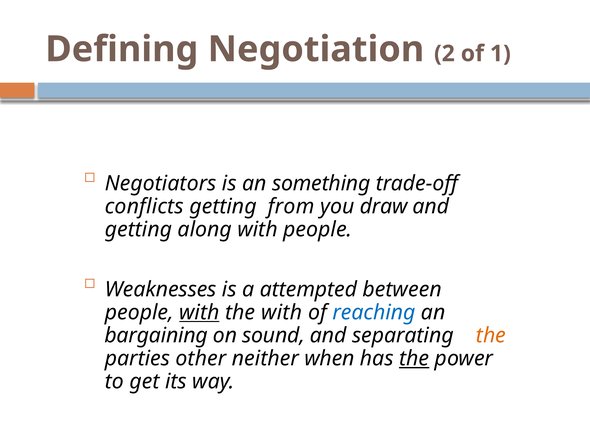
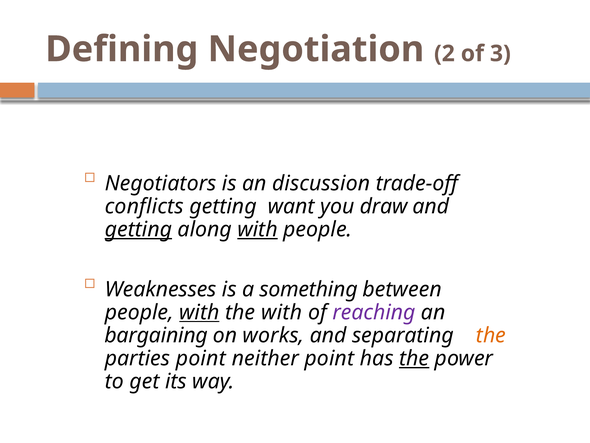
1: 1 -> 3 (500, 54)
something: something -> discussion (321, 183)
from: from -> want (291, 206)
getting underline: none -> present (138, 229)
with underline: none -> present (258, 229)
attempted: attempted -> something (309, 289)
reaching colour: blue -> purple (374, 312)
sound: sound -> works (273, 335)
parties other: other -> point (201, 358)
neither when: when -> point (329, 358)
